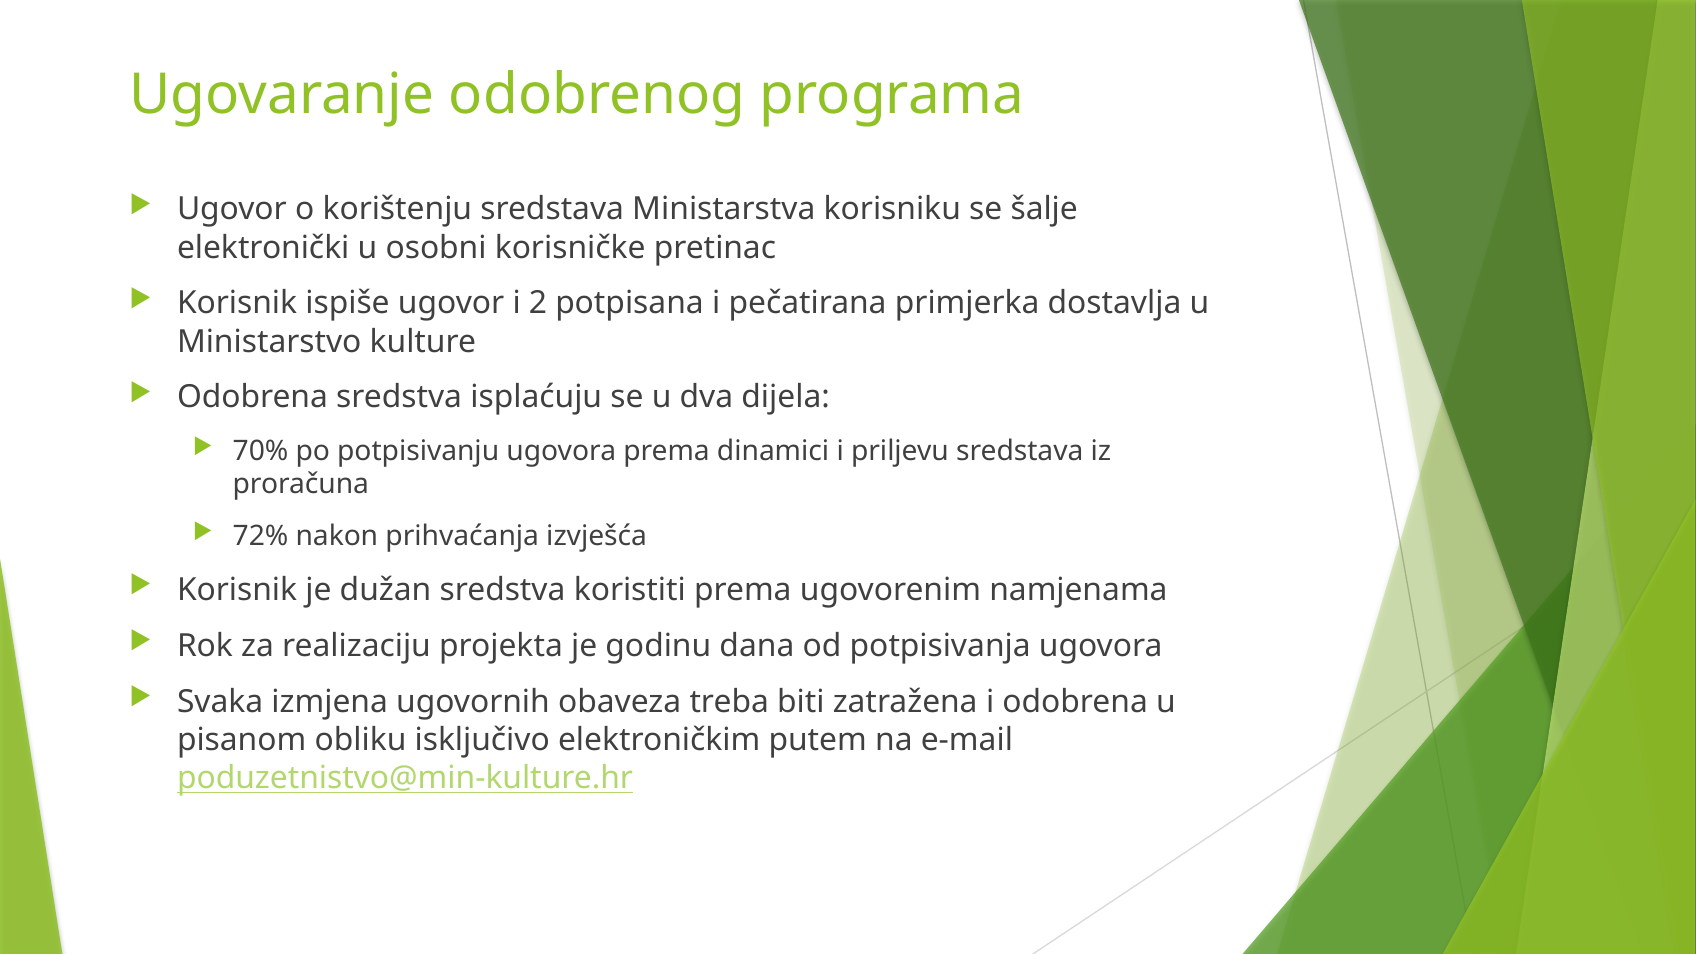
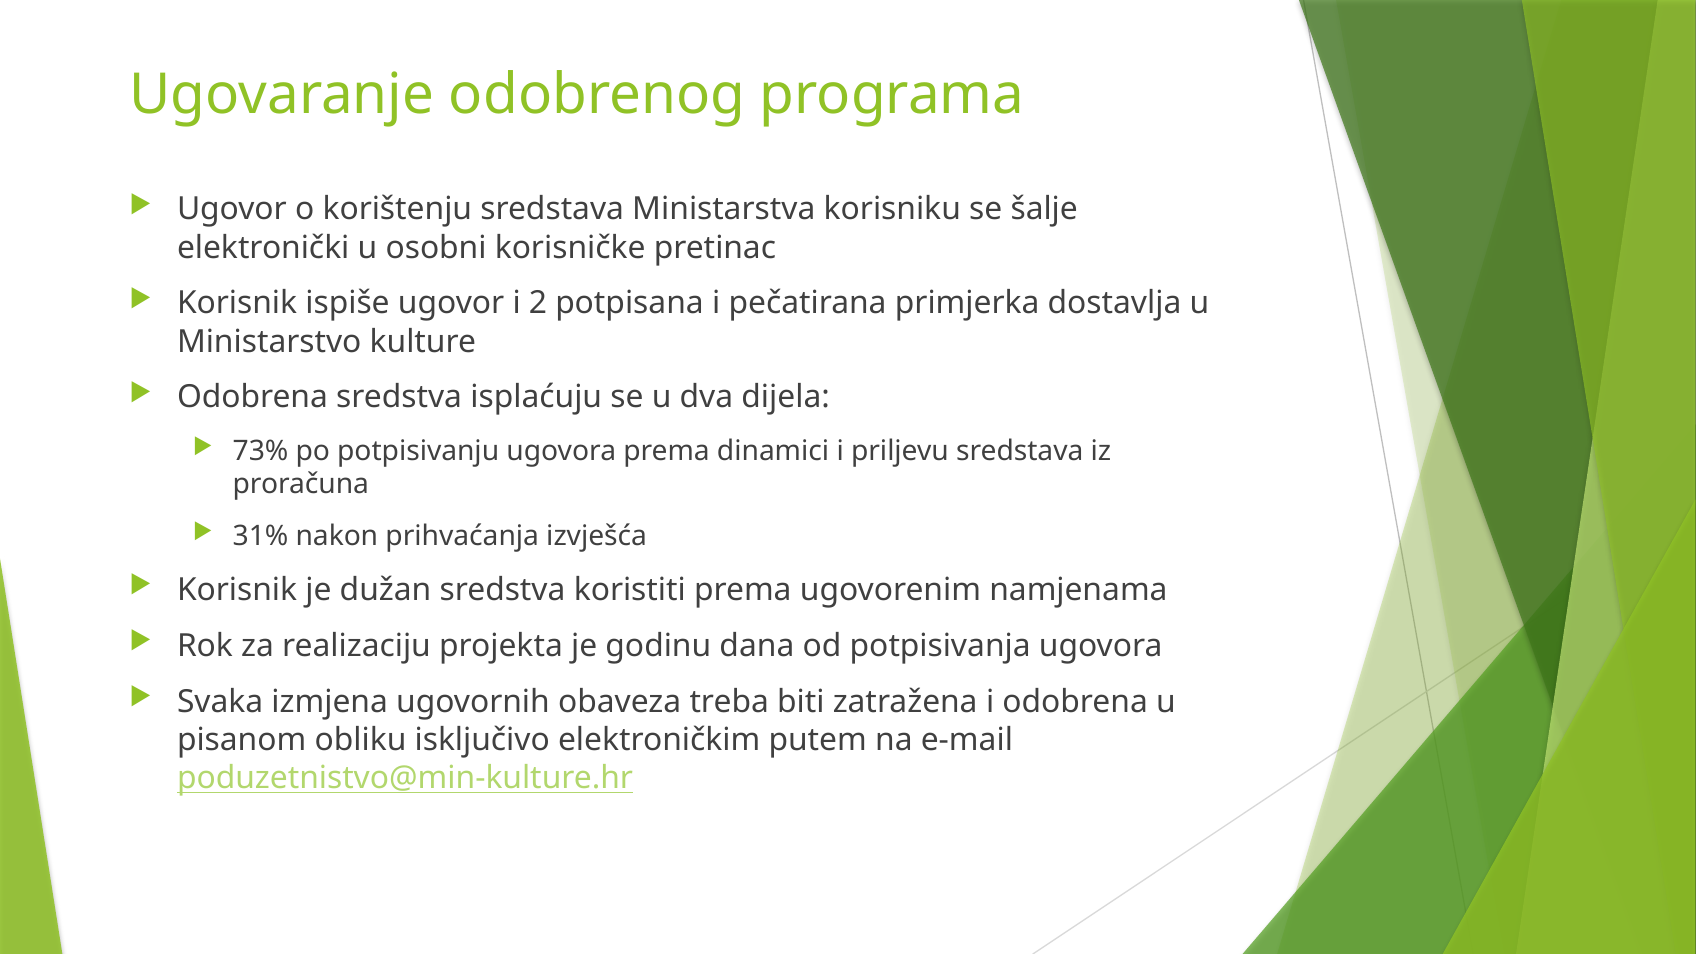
70%: 70% -> 73% (261, 451)
72%: 72% -> 31% (261, 536)
